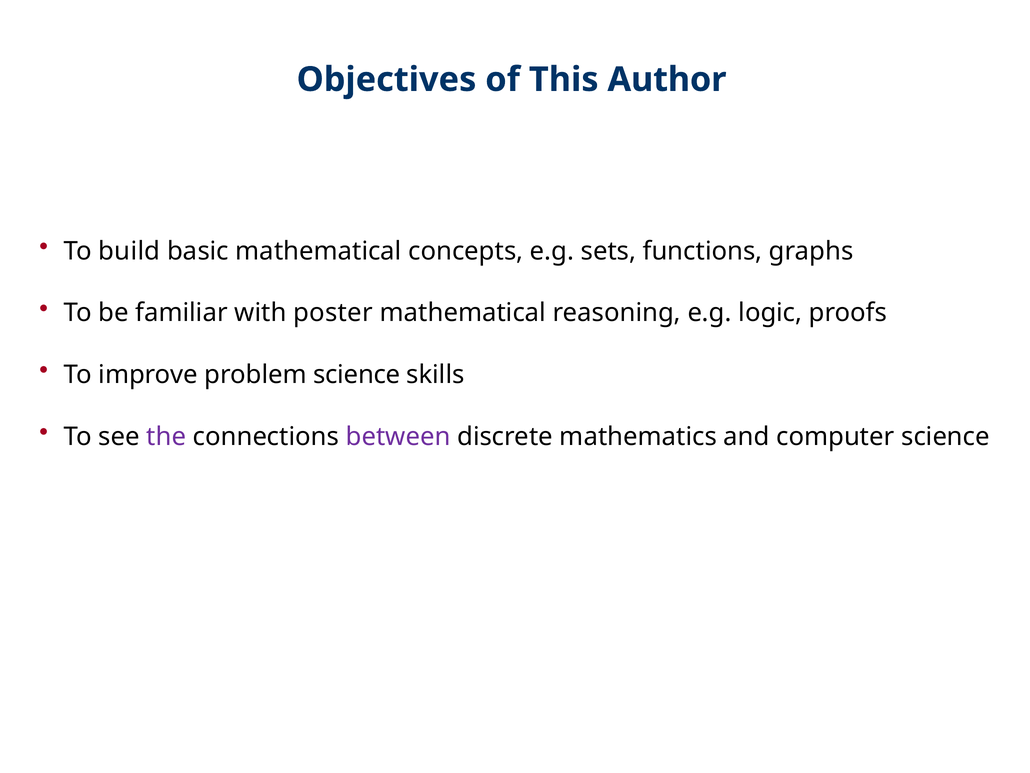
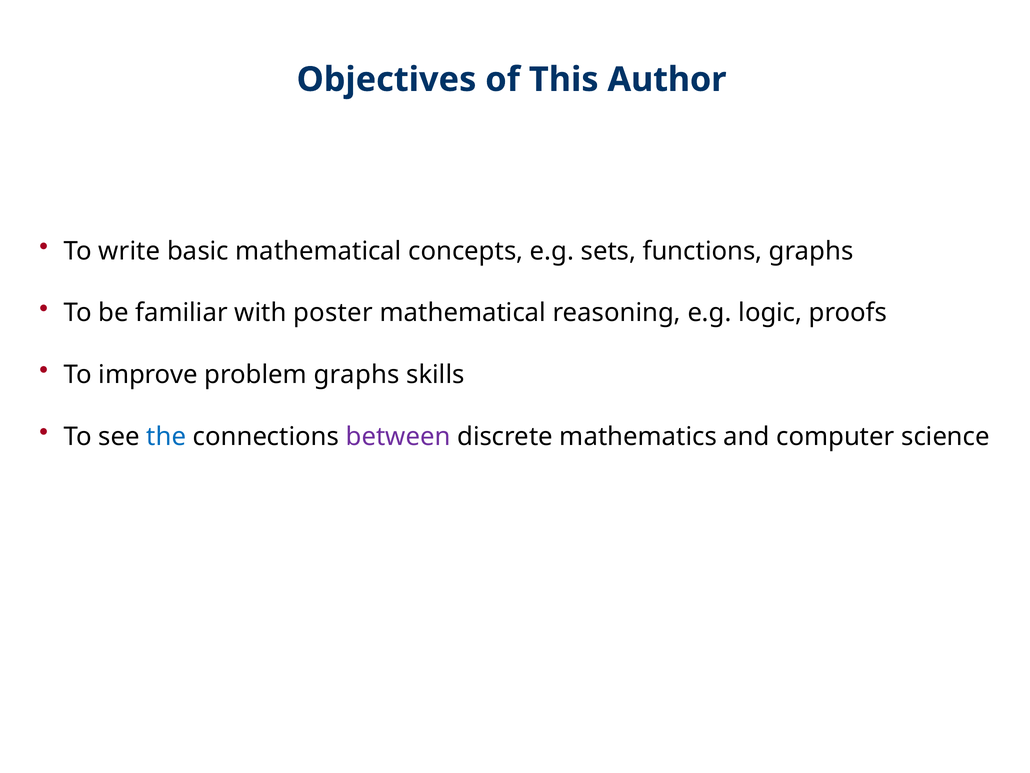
build: build -> write (129, 251)
problem science: science -> graphs (357, 374)
the colour: purple -> blue (166, 436)
